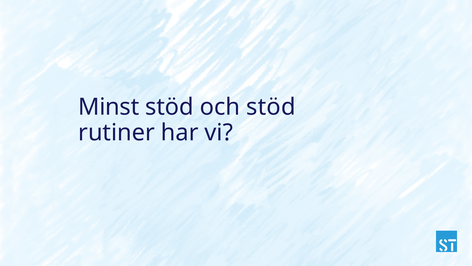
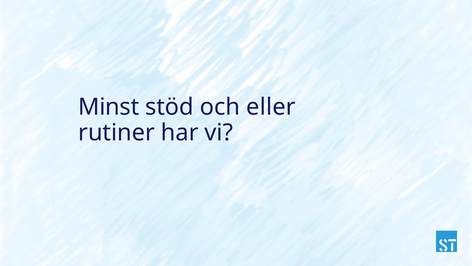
och stöd: stöd -> eller (271, 107)
